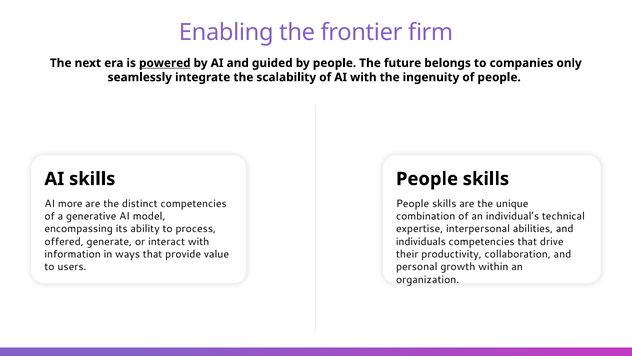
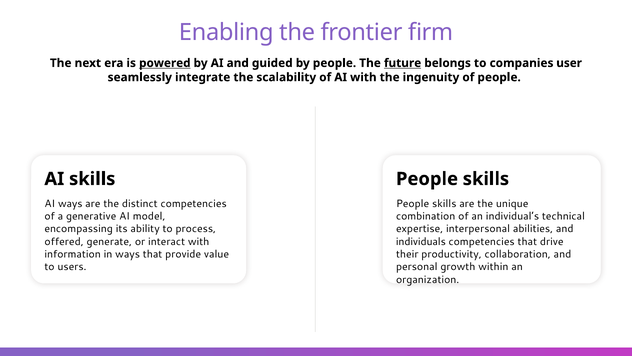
future underline: none -> present (403, 63)
only: only -> user (569, 63)
AI more: more -> ways (70, 203)
